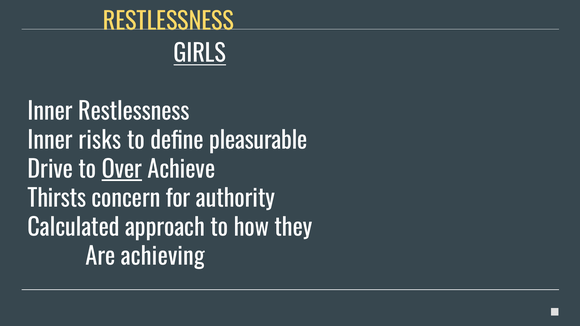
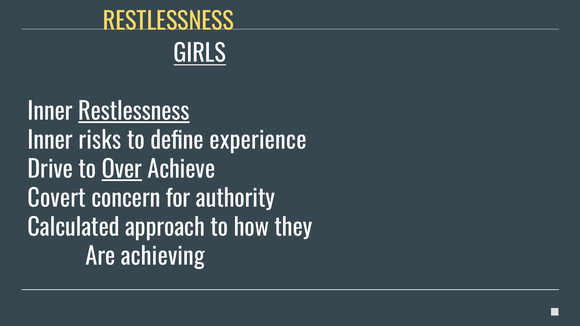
Restlessness underline: none -> present (134, 112)
pleasurable: pleasurable -> experience (258, 141)
Thirsts: Thirsts -> Covert (57, 199)
